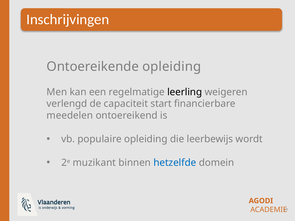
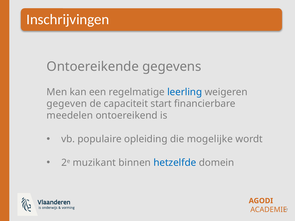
Ontoereikende opleiding: opleiding -> gegevens (172, 67)
leerling colour: black -> blue (185, 92)
verlengd: verlengd -> gegeven (67, 104)
leerbewijs: leerbewijs -> mogelijke (210, 139)
